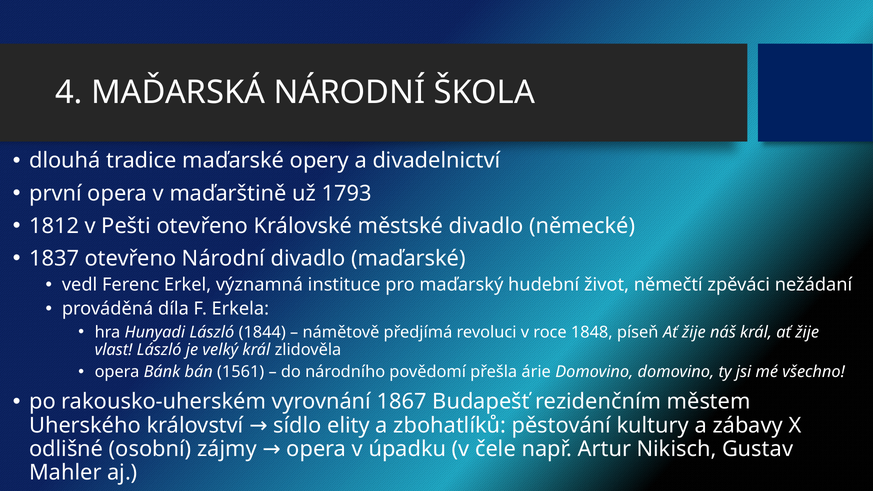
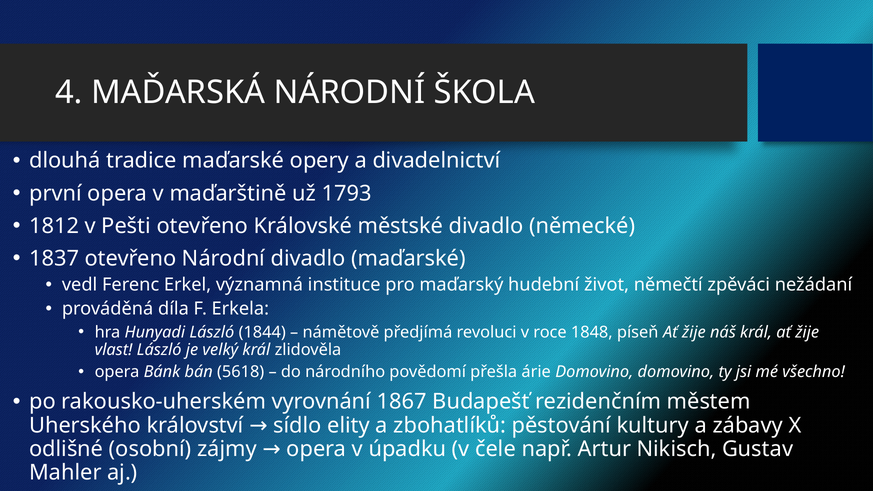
1561: 1561 -> 5618 (241, 372)
